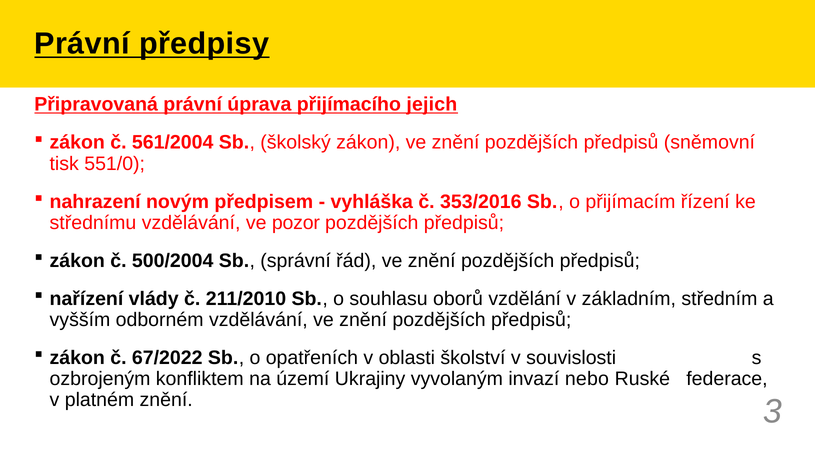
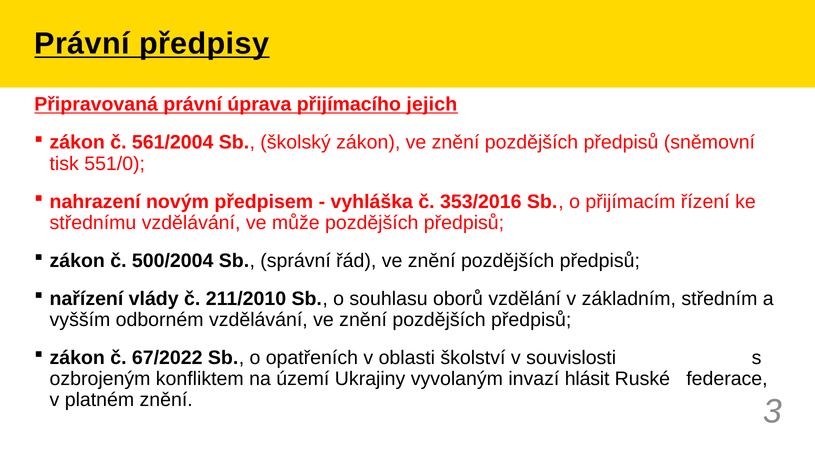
pozor: pozor -> může (296, 223)
nebo: nebo -> hlásit (587, 379)
